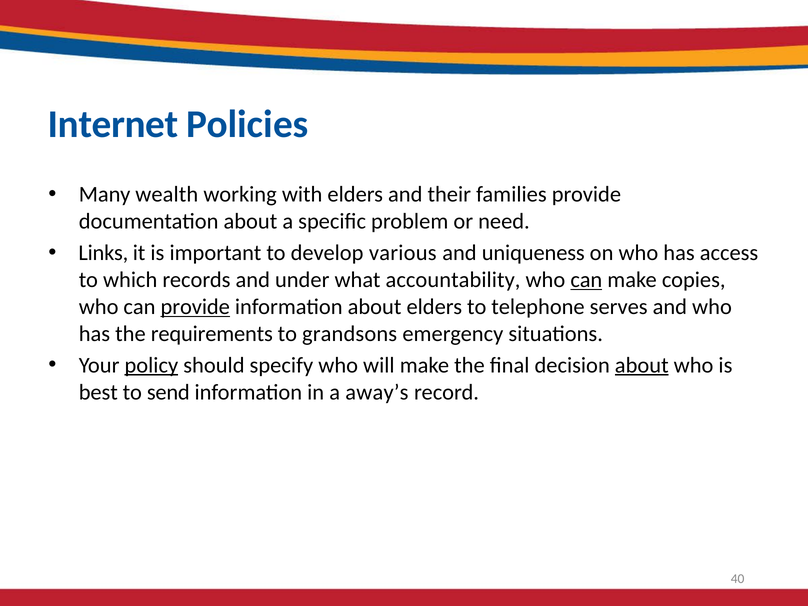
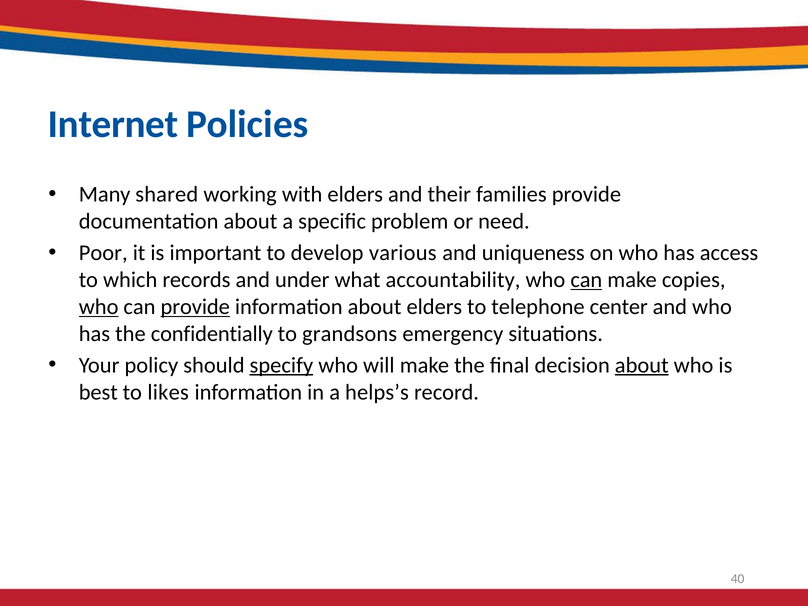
wealth: wealth -> shared (167, 194)
Links: Links -> Poor (103, 253)
who underline: none -> present (99, 307)
serves: serves -> center (619, 307)
requirements: requirements -> confidentially (212, 334)
policy underline: present -> none (151, 365)
specify underline: none -> present (281, 365)
send: send -> likes (168, 392)
away’s: away’s -> helps’s (377, 392)
